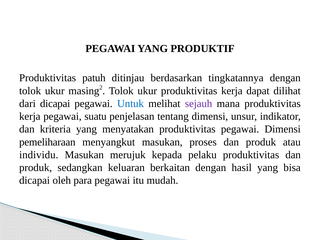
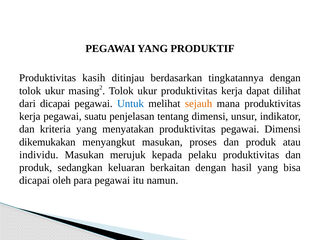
patuh: patuh -> kasih (94, 78)
sejauh colour: purple -> orange (199, 104)
pemeliharaan: pemeliharaan -> dikemukakan (47, 142)
mudah: mudah -> namun (162, 180)
